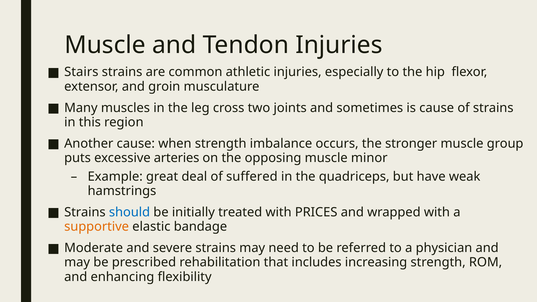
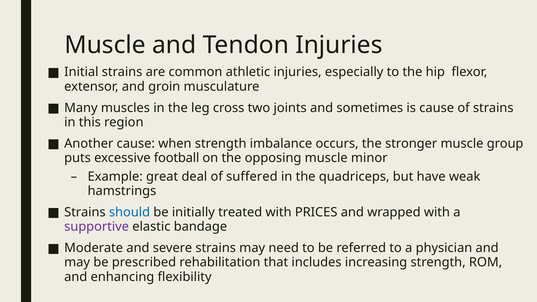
Stairs: Stairs -> Initial (81, 72)
arteries: arteries -> football (177, 158)
supportive colour: orange -> purple (97, 227)
